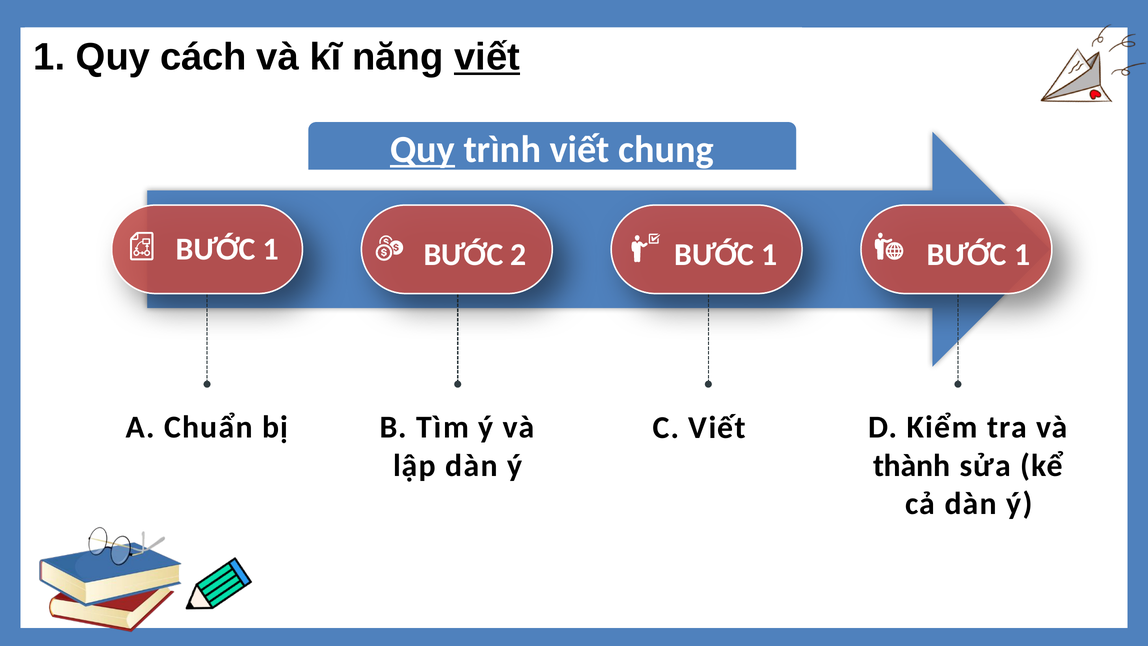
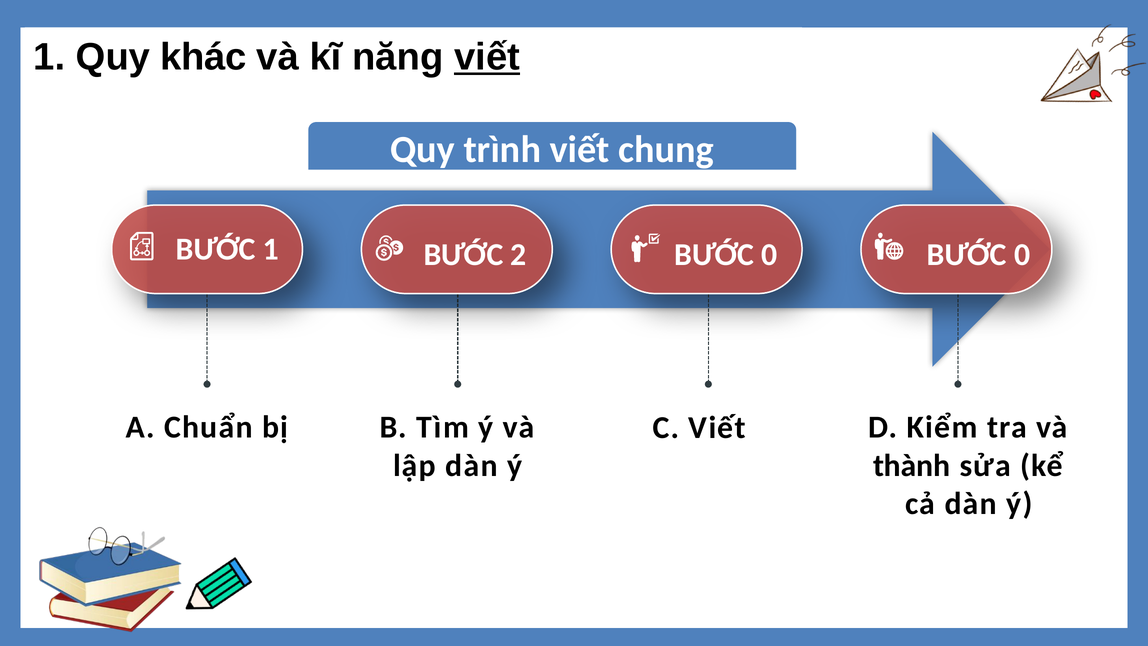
cách: cách -> khác (204, 57)
Quy underline: present -> none (423, 150)
2 BƯỚC 1: 1 -> 0 (769, 254)
1: 1 -> 0 (1022, 254)
